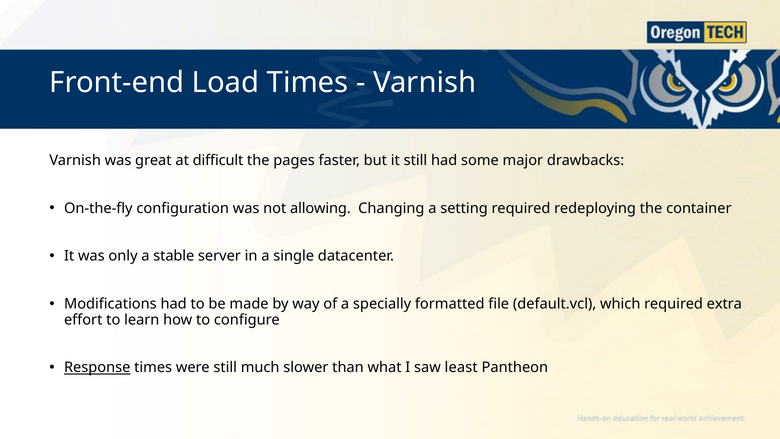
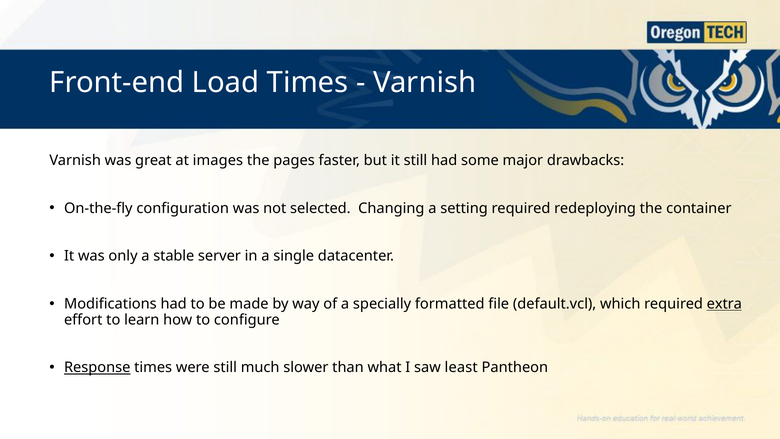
difficult: difficult -> images (218, 160)
allowing: allowing -> selected (320, 208)
extra underline: none -> present (724, 304)
